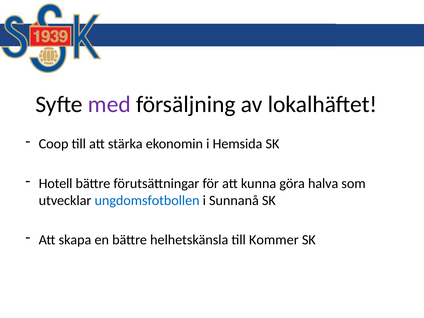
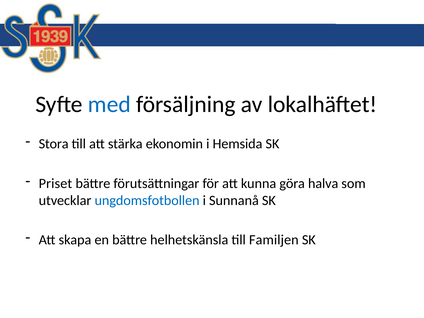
med colour: purple -> blue (109, 104)
Coop: Coop -> Stora (54, 144)
Hotell: Hotell -> Priset (55, 183)
Kommer: Kommer -> Familjen (274, 240)
